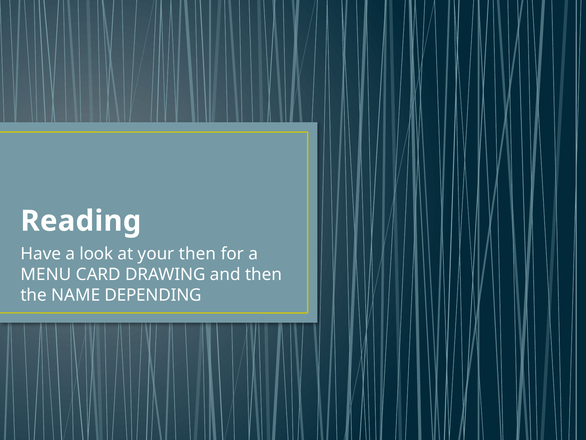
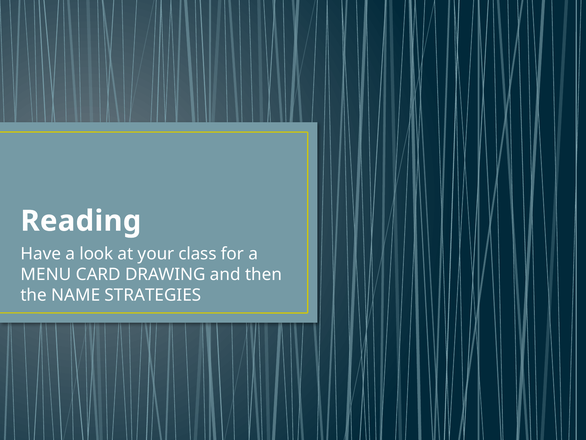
your then: then -> class (198, 254)
DEPENDING: DEPENDING -> STRATEGIES (153, 295)
